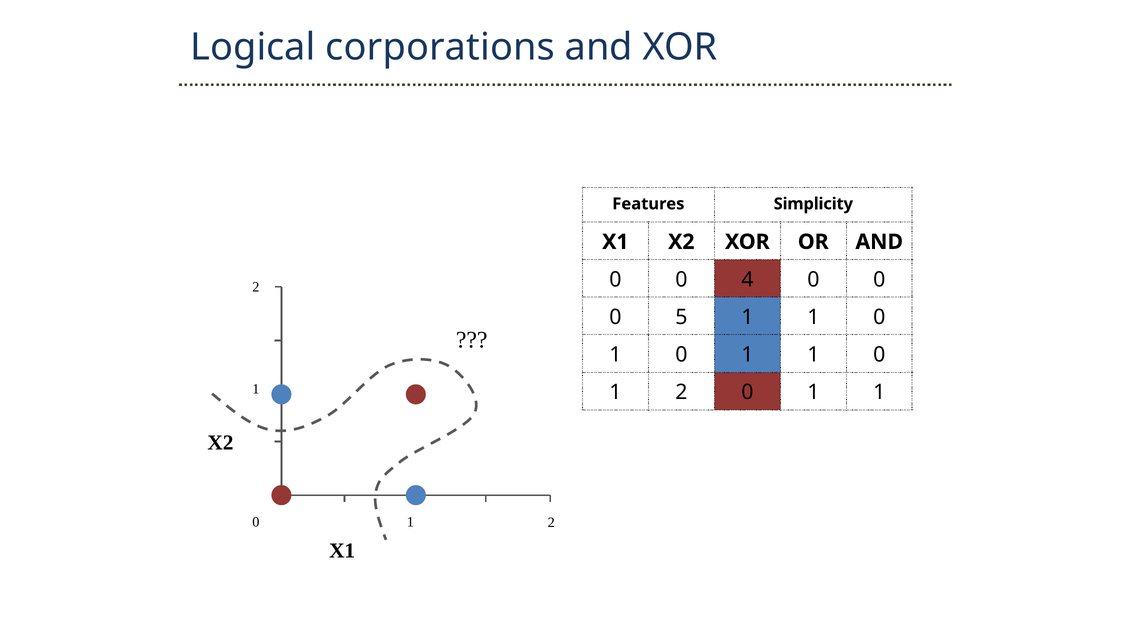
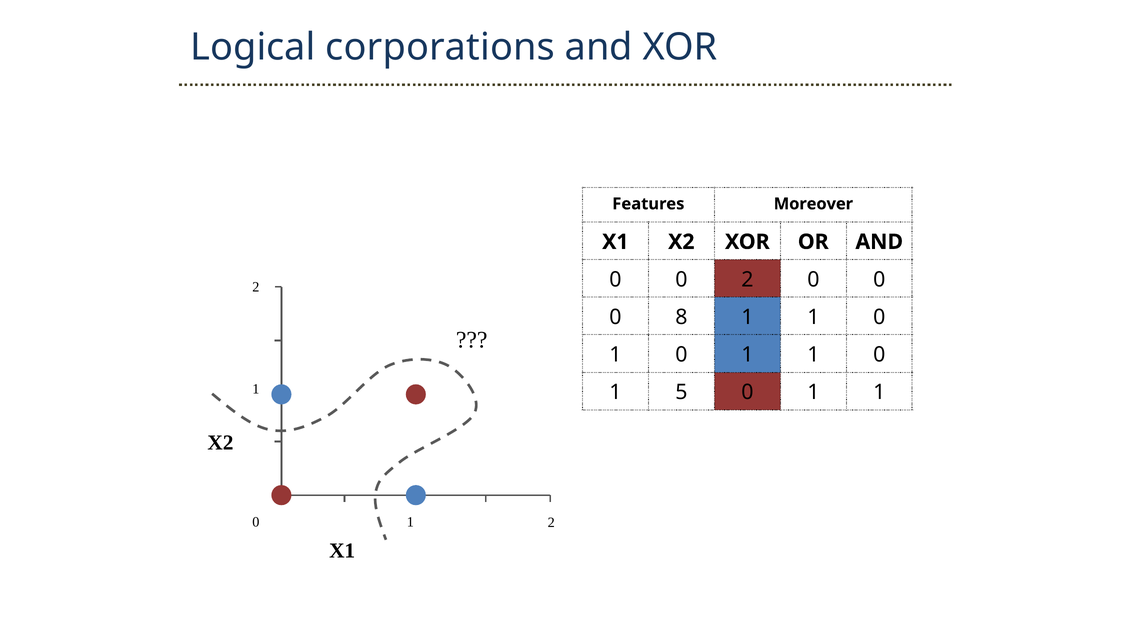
Simplicity: Simplicity -> Moreover (813, 204)
0 4: 4 -> 2 (747, 280)
5: 5 -> 8 (681, 317)
2: 2 -> 5 (681, 392)
